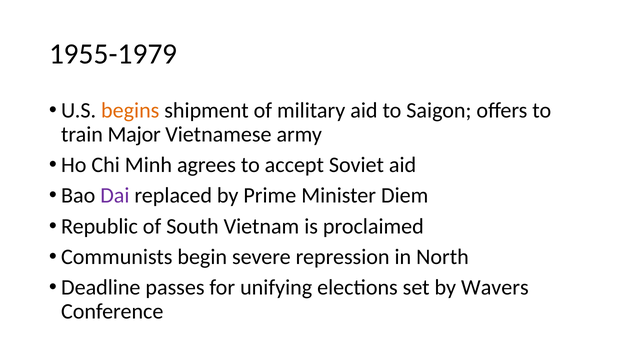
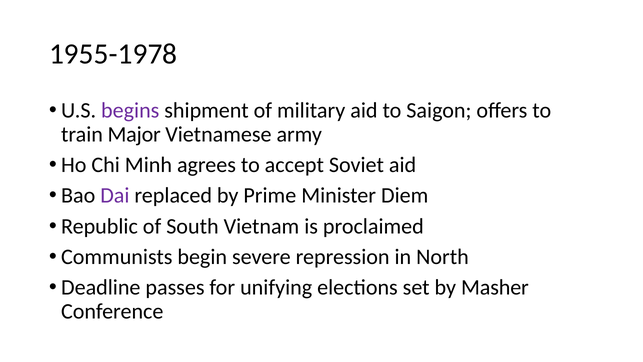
1955-1979: 1955-1979 -> 1955-1978 (113, 54)
begins colour: orange -> purple (130, 110)
Wavers: Wavers -> Masher (495, 287)
